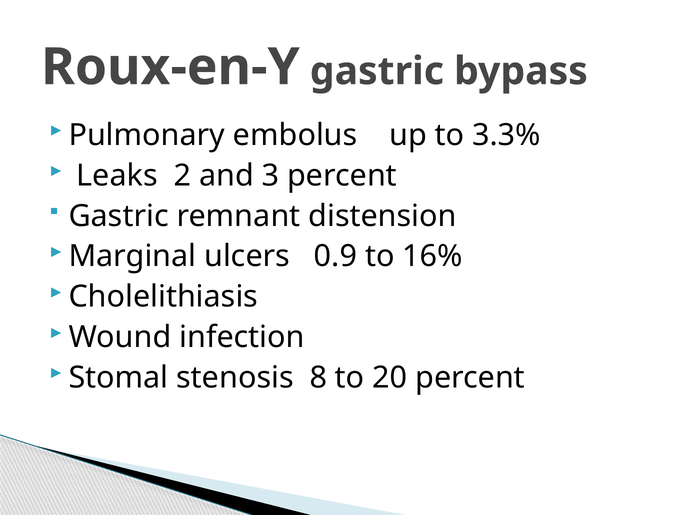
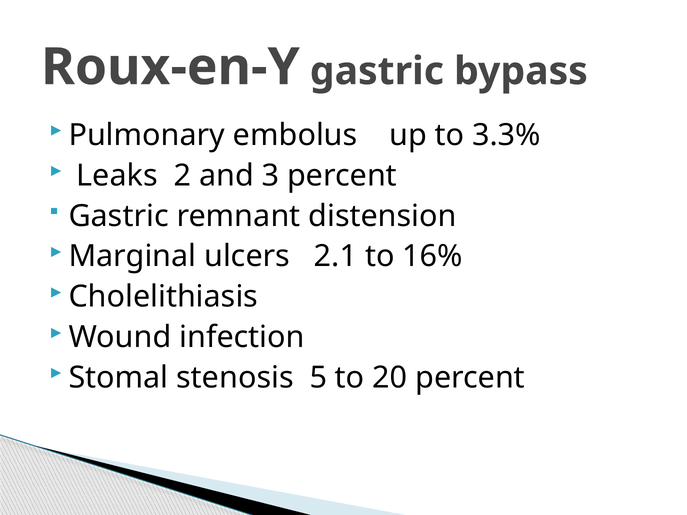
0.9: 0.9 -> 2.1 (335, 257)
8: 8 -> 5 (318, 378)
